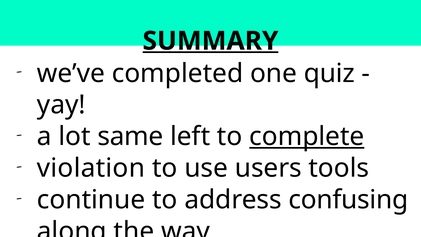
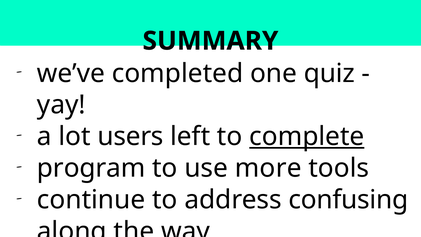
SUMMARY underline: present -> none (210, 41)
same: same -> users (130, 136)
violation: violation -> program (91, 168)
users: users -> more (268, 168)
